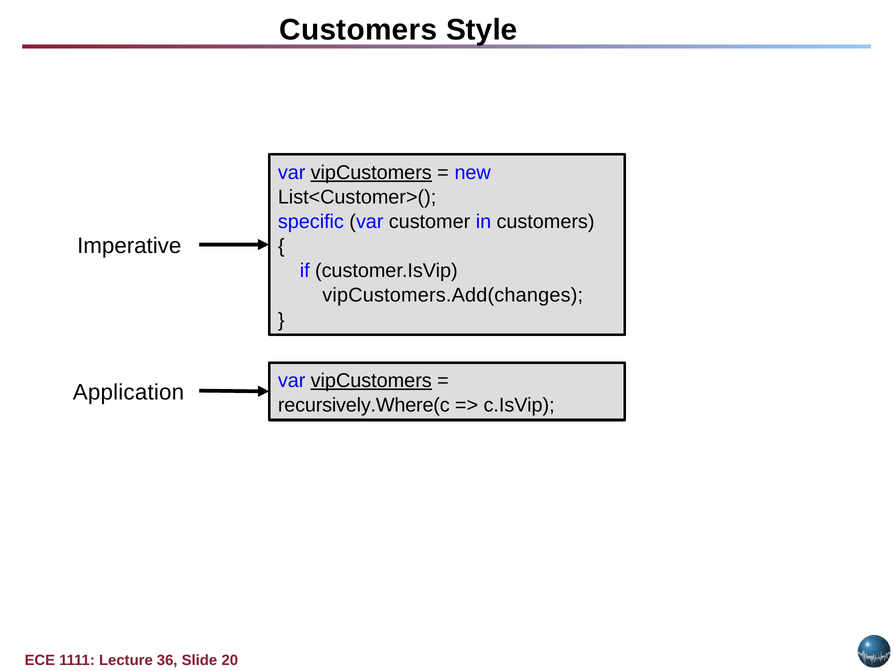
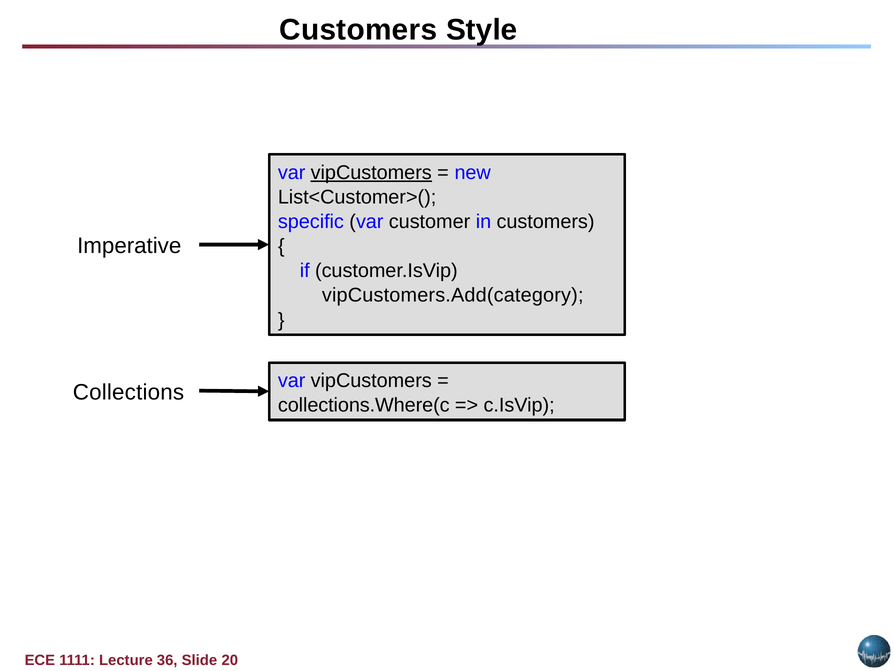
vipCustomers.Add(changes: vipCustomers.Add(changes -> vipCustomers.Add(category (453, 295)
vipCustomers underline: present -> none (371, 381)
Application: Application -> Collections (128, 392)
recursively.Where(c: recursively.Where(c -> collections.Where(c (364, 405)
